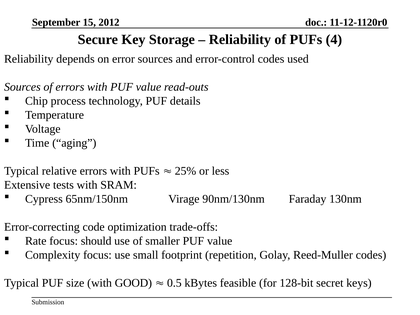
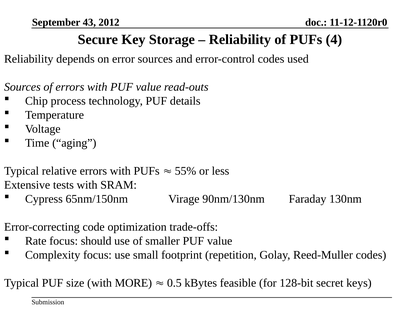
15: 15 -> 43 (89, 22)
25%: 25% -> 55% (186, 171)
GOOD: GOOD -> MORE (133, 283)
